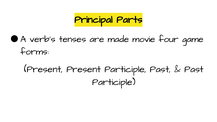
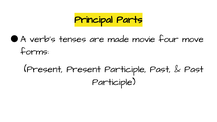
game: game -> move (193, 39)
